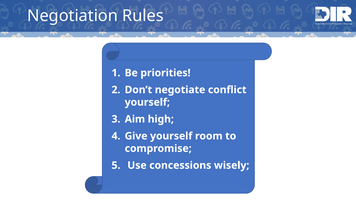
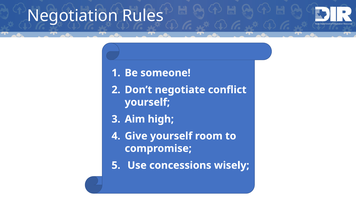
priorities: priorities -> someone (165, 73)
